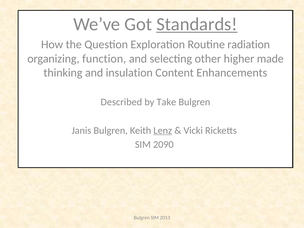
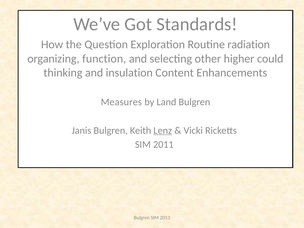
Standards underline: present -> none (197, 24)
made: made -> could (270, 59)
Described: Described -> Measures (121, 102)
Take: Take -> Land (166, 102)
2090: 2090 -> 2011 (163, 145)
